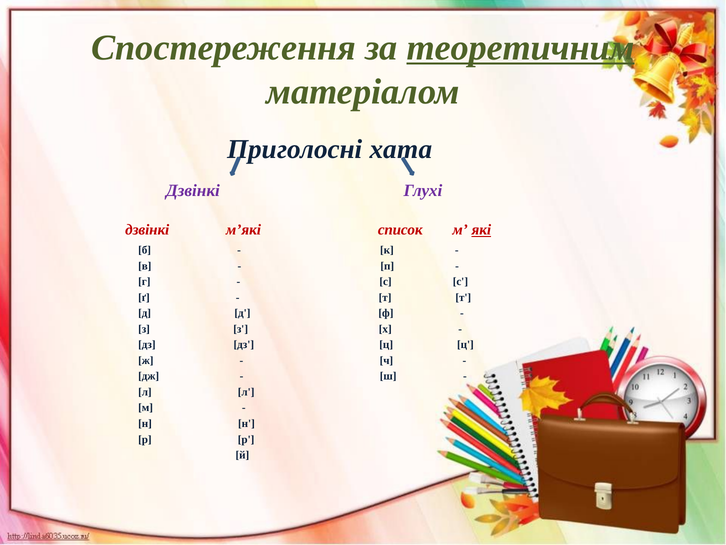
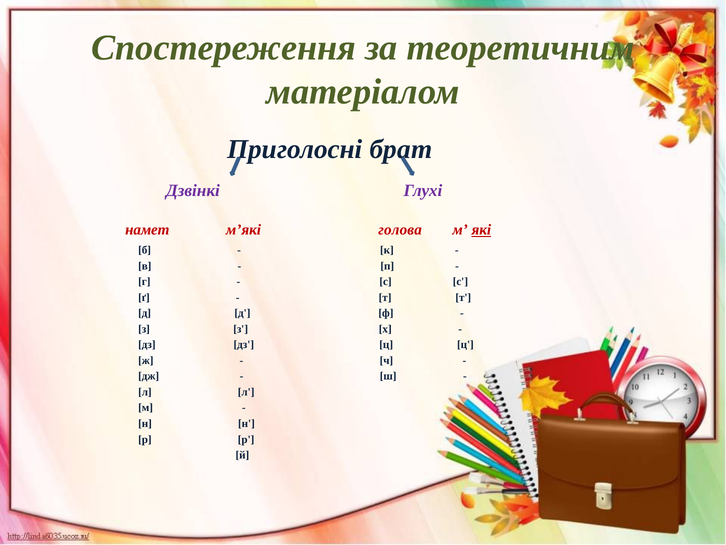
теоретичним underline: present -> none (521, 48)
хата: хата -> брат (401, 149)
дзвінкі: дзвінкі -> намет (147, 230)
список: список -> голова (400, 230)
